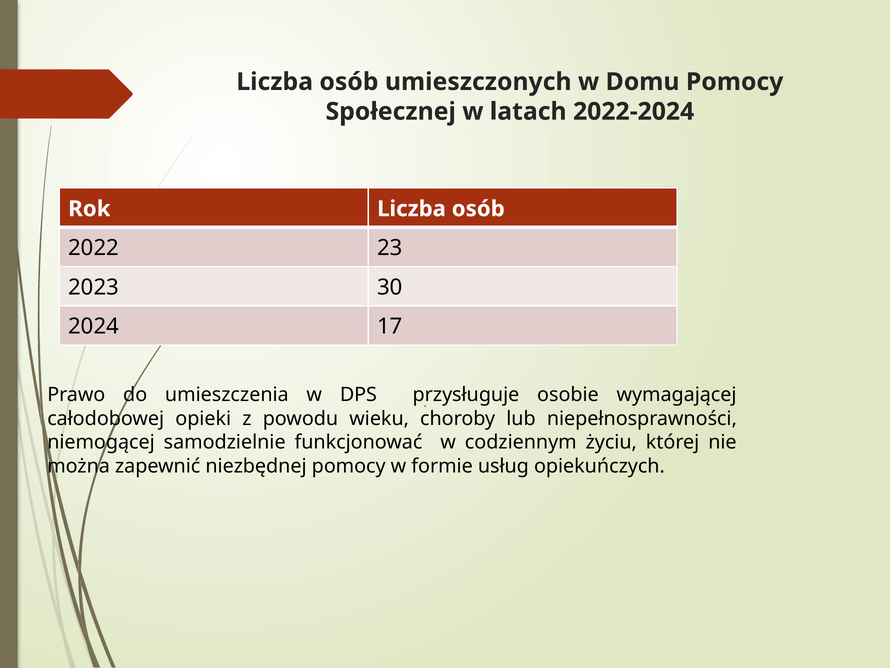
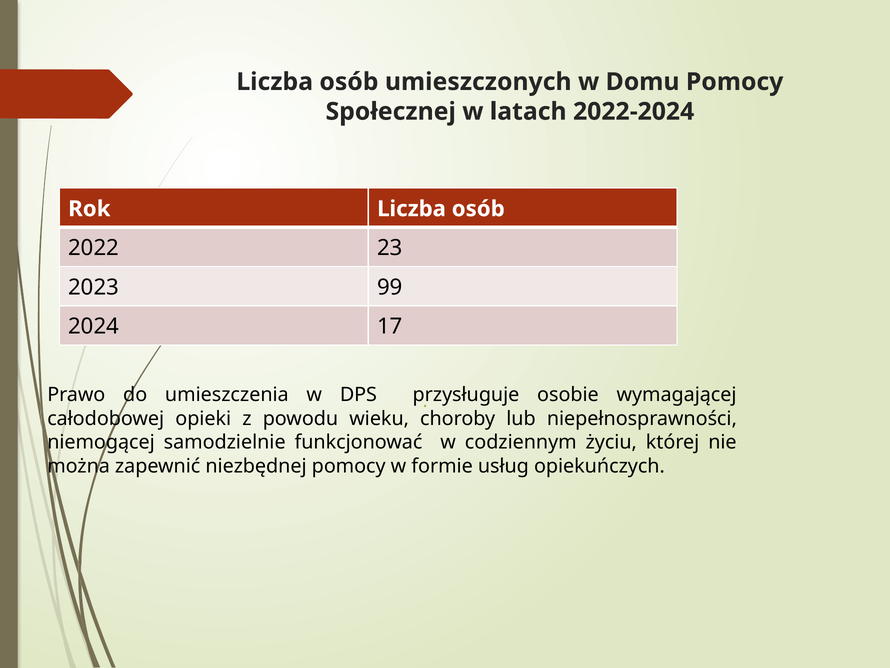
30: 30 -> 99 (390, 287)
